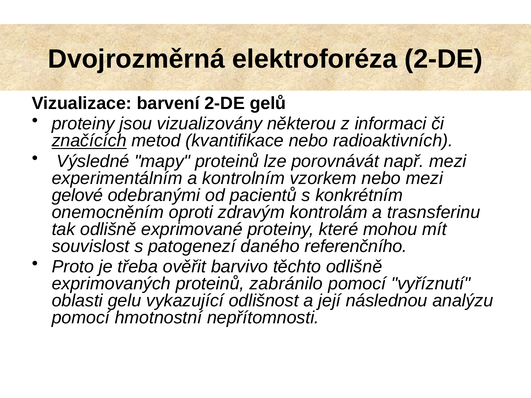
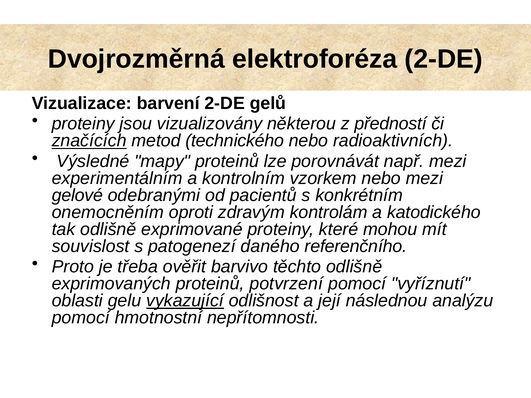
informaci: informaci -> předností (391, 124)
kvantifikace: kvantifikace -> technického (235, 141)
trasnsferinu: trasnsferinu -> katodického (434, 212)
zabránilo: zabránilo -> potvrzení (286, 284)
vykazující underline: none -> present (185, 301)
